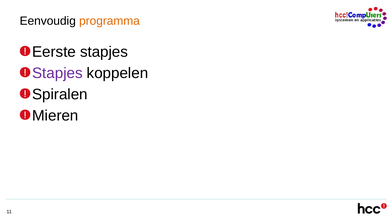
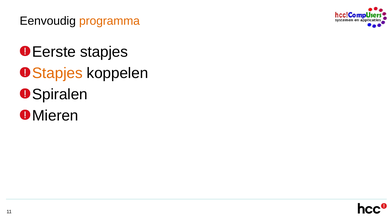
Stapjes colour: purple -> orange (57, 73)
